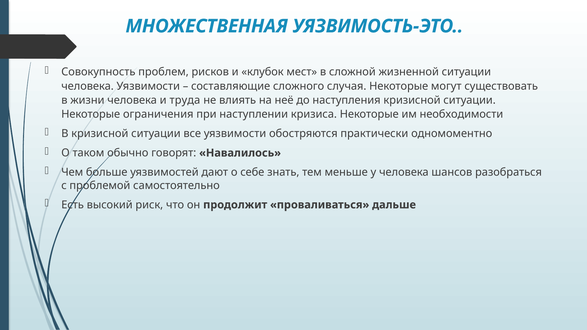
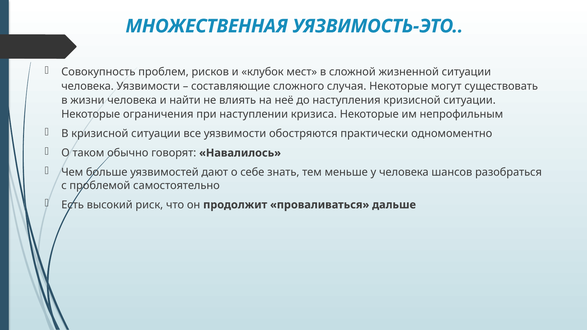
труда: труда -> найти (185, 100)
необходимости: необходимости -> непрофильным (461, 114)
